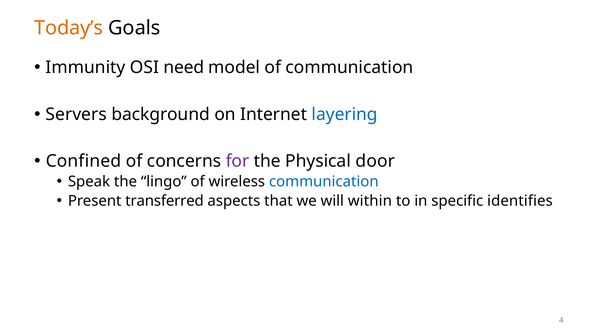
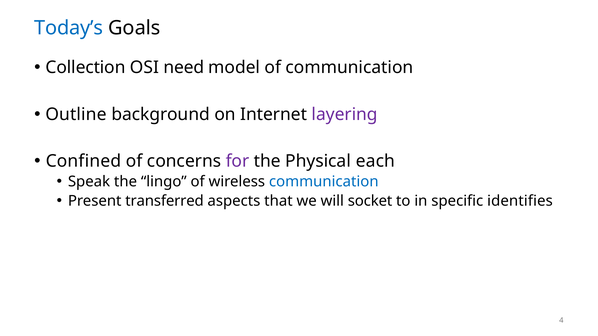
Today’s colour: orange -> blue (69, 28)
Immunity: Immunity -> Collection (86, 68)
Servers: Servers -> Outline (76, 114)
layering colour: blue -> purple (345, 114)
door: door -> each (375, 161)
within: within -> socket (370, 201)
